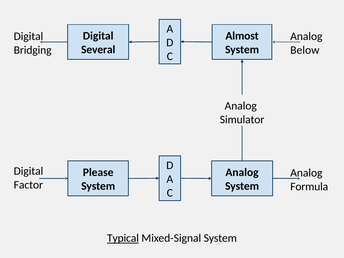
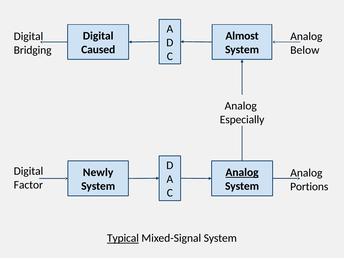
Several: Several -> Caused (98, 50)
Simulator: Simulator -> Especially (242, 120)
Please: Please -> Newly (98, 172)
Analog underline: none -> present (242, 172)
Formula: Formula -> Portions (309, 187)
